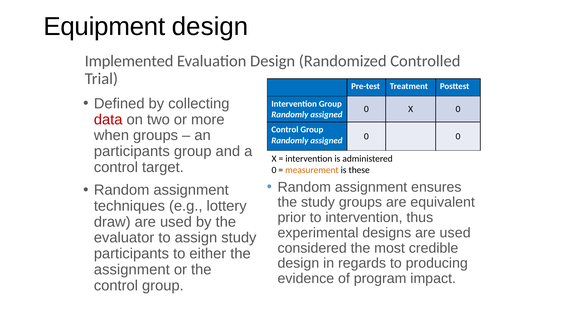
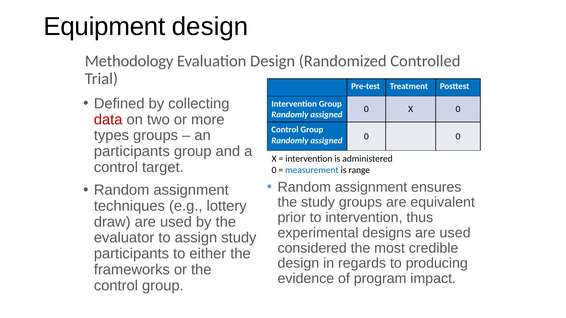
Implemented: Implemented -> Methodology (129, 61)
when: when -> types (111, 136)
measurement colour: orange -> blue (312, 170)
these: these -> range (359, 170)
assignment: assignment -> frameworks (132, 270)
